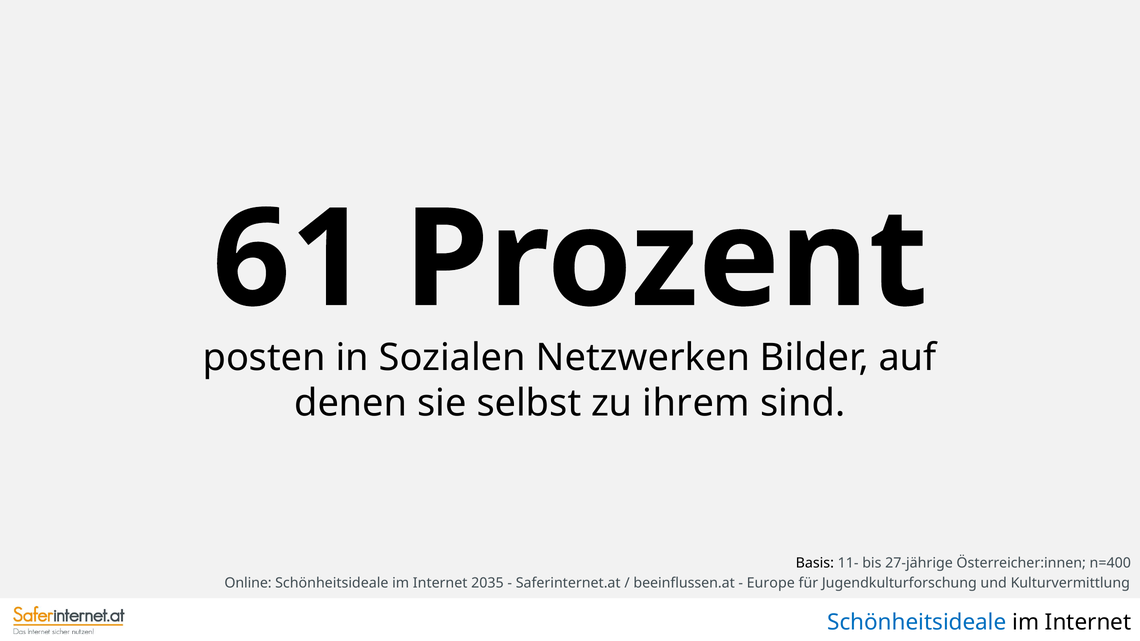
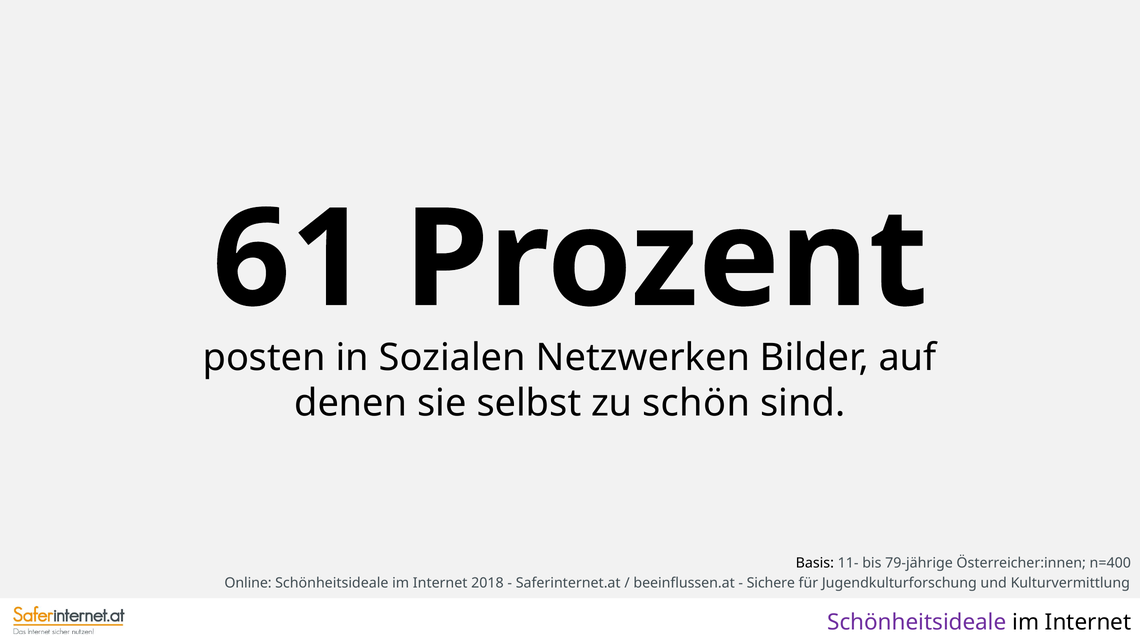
ihrem: ihrem -> schön (696, 404)
27-jährige: 27-jährige -> 79-jährige (919, 563)
2035: 2035 -> 2018 (487, 583)
Europe: Europe -> Sichere (771, 583)
Schönheitsideale colour: blue -> purple (917, 622)
